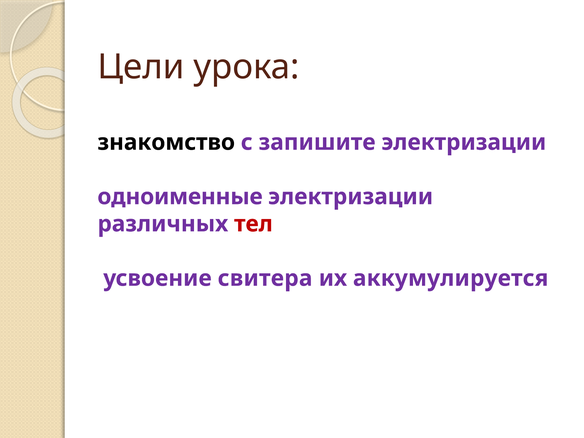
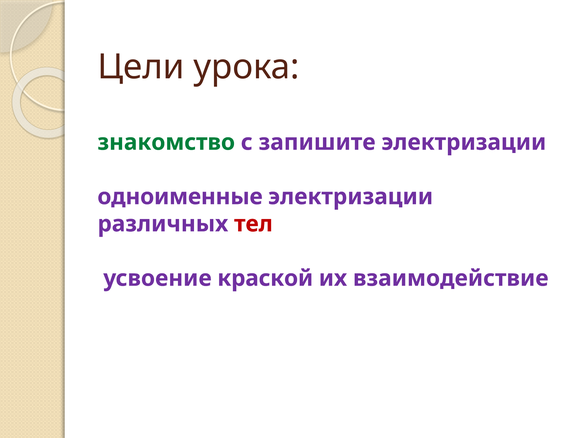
знакомство colour: black -> green (166, 142)
свитера: свитера -> краской (265, 278)
аккумулируется: аккумулируется -> взаимодействие (451, 278)
